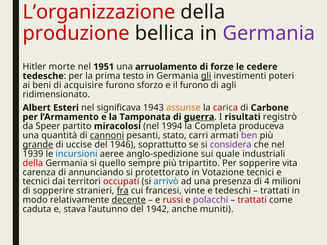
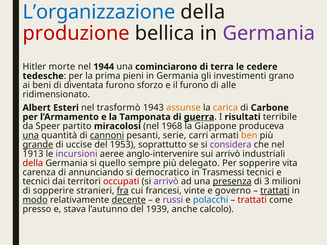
L’organizzazione colour: red -> blue (99, 12)
1951: 1951 -> 1944 (104, 67)
arruolamento: arruolamento -> cominciarono (166, 67)
forze: forze -> terra (222, 67)
testo: testo -> pieni (133, 76)
gli underline: present -> none (206, 76)
poteri: poteri -> grano (281, 76)
acquisire: acquisire -> diventata (84, 85)
agli: agli -> alle (229, 85)
significava: significava -> trasformò (119, 108)
carica colour: red -> orange (225, 108)
registrò: registrò -> terribile (280, 117)
1994: 1994 -> 1968 (172, 126)
Completa: Completa -> Giappone (215, 126)
una underline: none -> present (31, 136)
stato: stato -> serie (175, 136)
ben colour: purple -> orange (249, 136)
1946: 1946 -> 1953 (123, 145)
1939: 1939 -> 1913 (33, 154)
incursioni colour: blue -> purple (77, 154)
anglo-spedizione: anglo-spedizione -> anglo-intervenire (162, 154)
sui quale: quale -> arrivò (228, 154)
tripartito: tripartito -> delegato (199, 163)
protettorato: protettorato -> democratico (162, 172)
Votazione: Votazione -> Trasmessi (223, 172)
arrivò colour: blue -> purple (166, 182)
presenza underline: none -> present (232, 182)
4: 4 -> 3 (267, 182)
tedeschi: tedeschi -> governo (233, 191)
trattati underline: none -> present (275, 191)
modo underline: none -> present (35, 200)
russi colour: red -> purple (173, 200)
polacchi colour: purple -> blue (211, 200)
caduta: caduta -> presso (37, 209)
1942: 1942 -> 1939 (158, 209)
muniti: muniti -> calcolo (217, 209)
